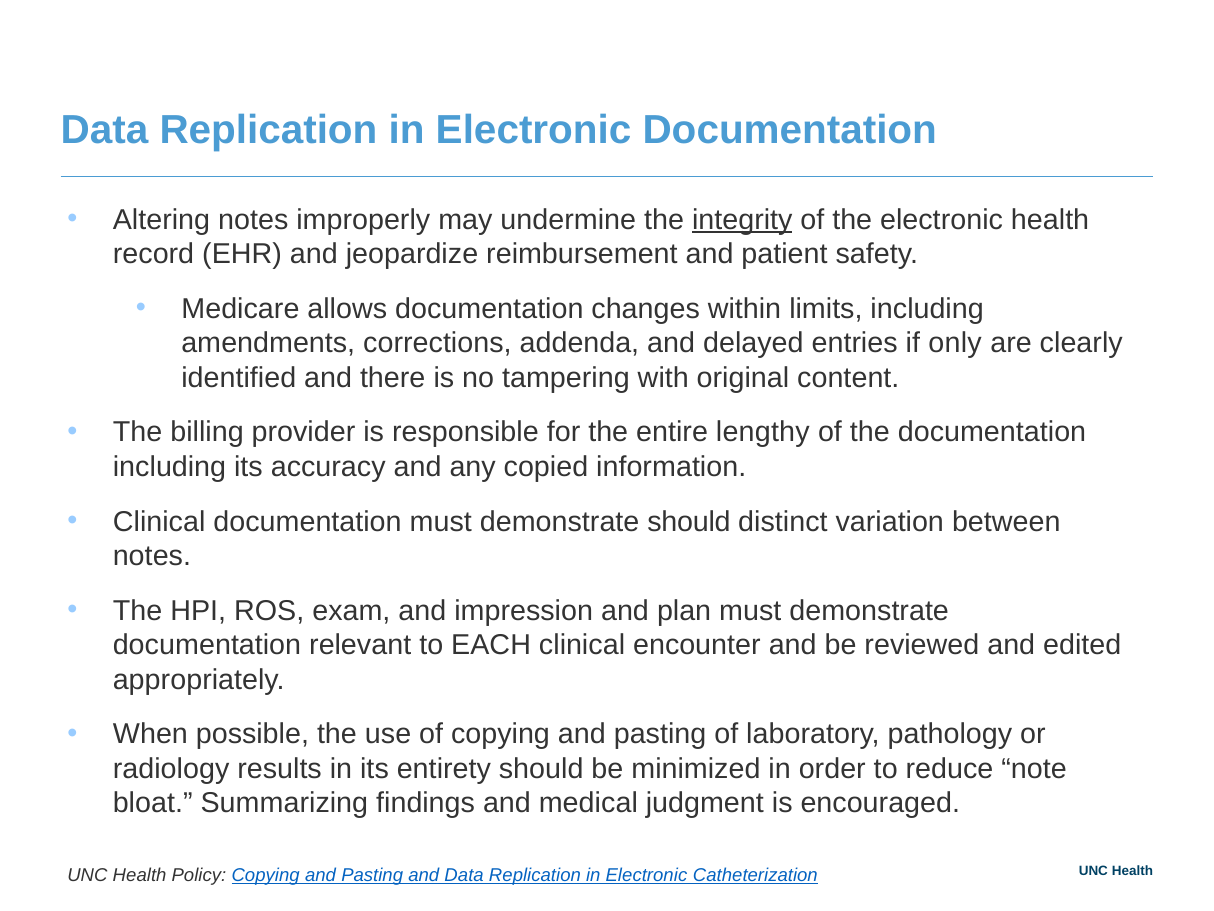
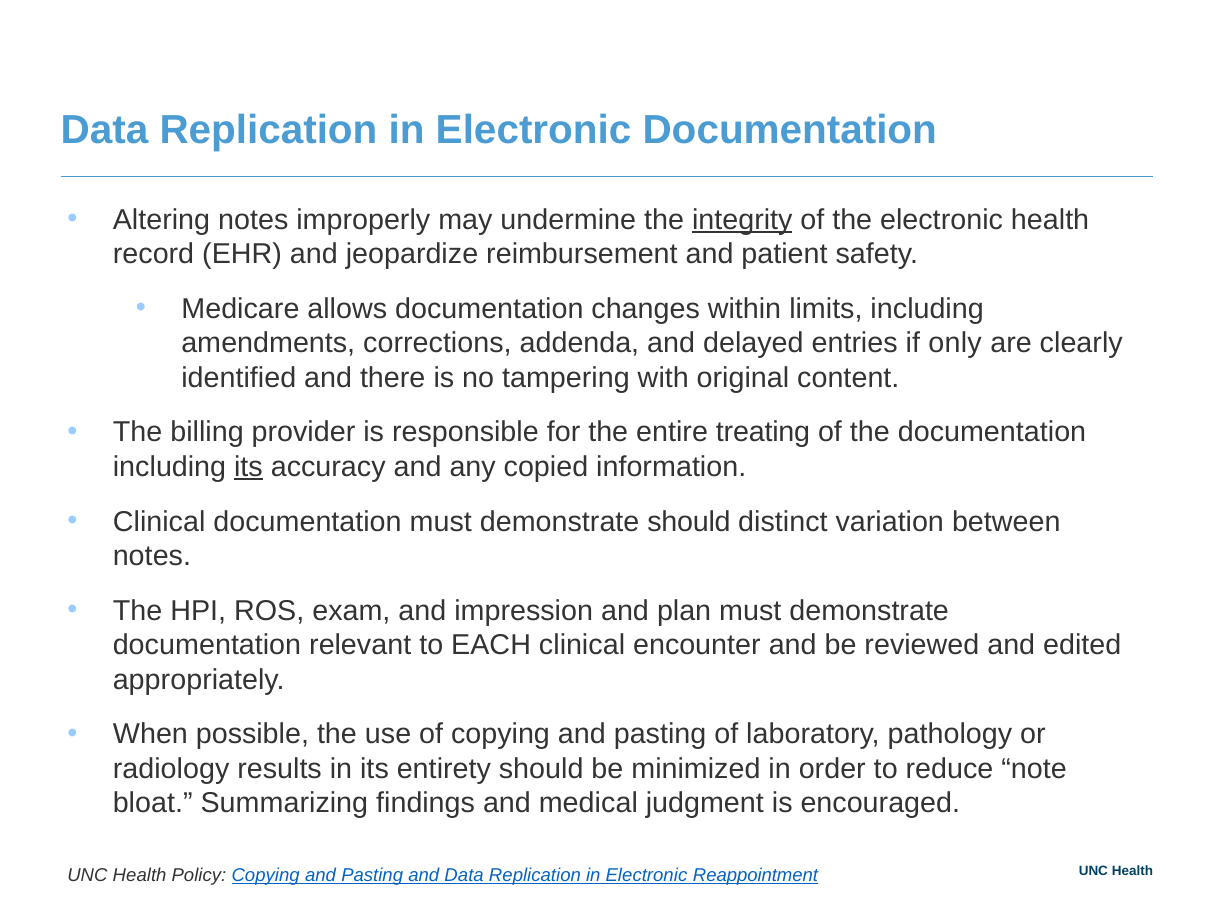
lengthy: lengthy -> treating (763, 432)
its underline: none -> present (248, 467)
Catheterization: Catheterization -> Reappointment (755, 875)
